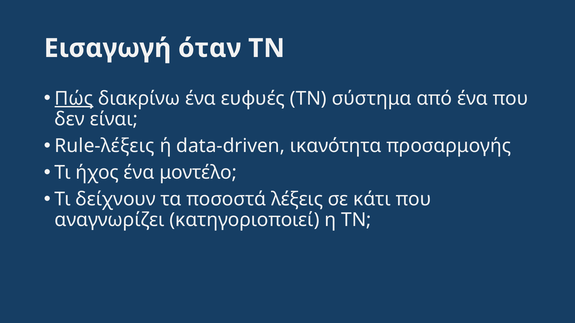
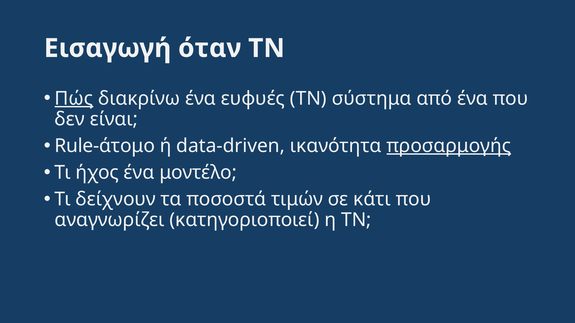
Rule-λέξεις: Rule-λέξεις -> Rule-άτομο (105, 146)
προσαρμογής underline: none -> present (449, 146)
λέξεις: λέξεις -> τιμών (297, 199)
